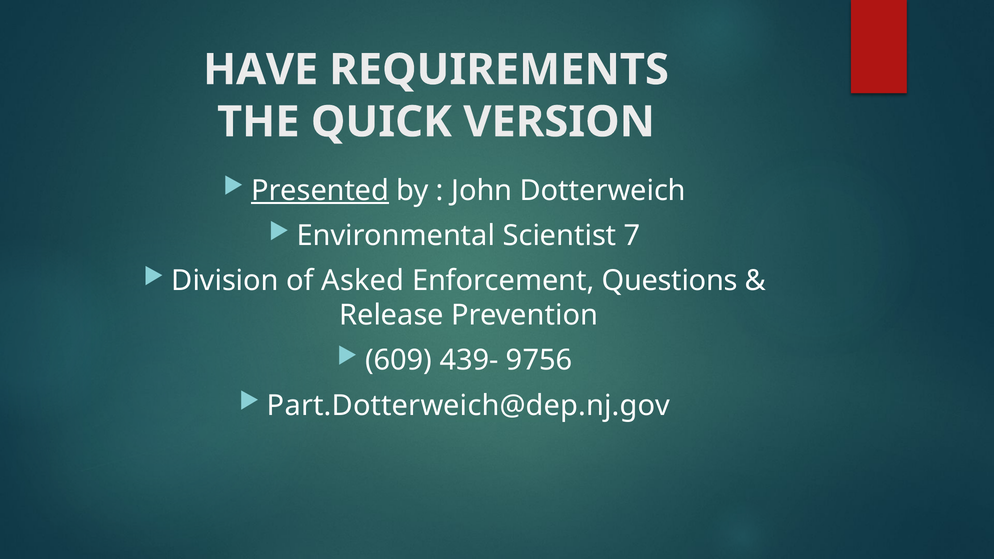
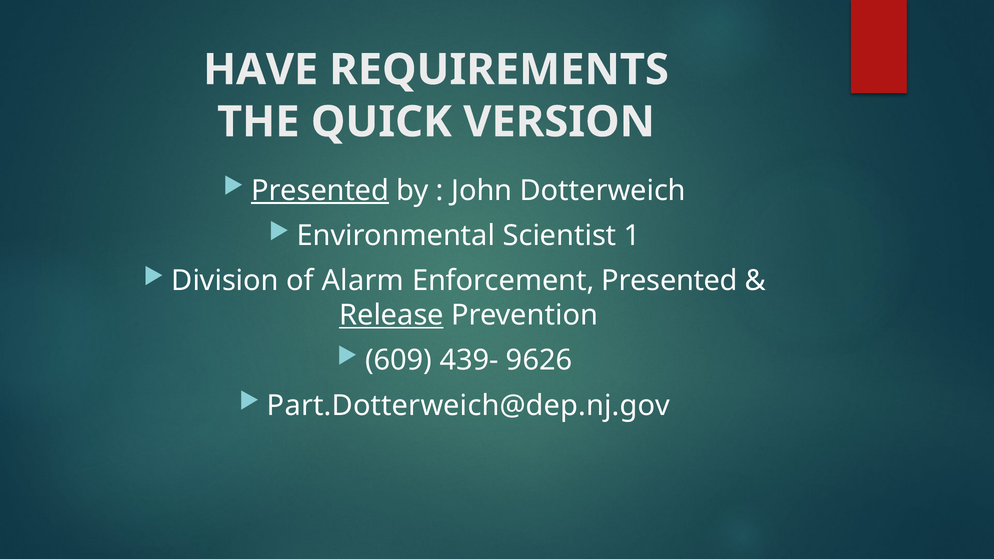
7: 7 -> 1 (632, 236)
Asked: Asked -> Alarm (363, 281)
Enforcement Questions: Questions -> Presented (670, 281)
Release underline: none -> present (391, 315)
9756: 9756 -> 9626 (539, 360)
